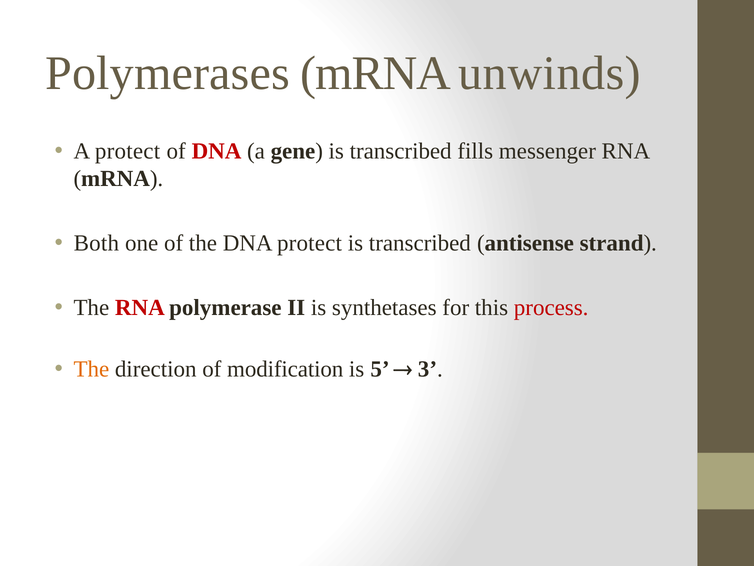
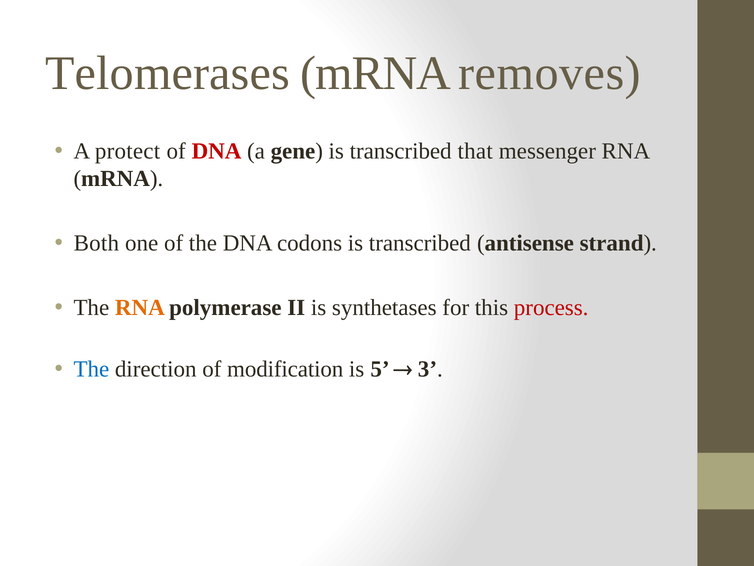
Polymerases: Polymerases -> Telomerases (168, 73)
unwinds: unwinds -> removes (550, 73)
fills: fills -> that (475, 151)
DNA protect: protect -> codons (310, 243)
RNA colour: red -> orange (140, 308)
The colour: orange -> blue (91, 369)
